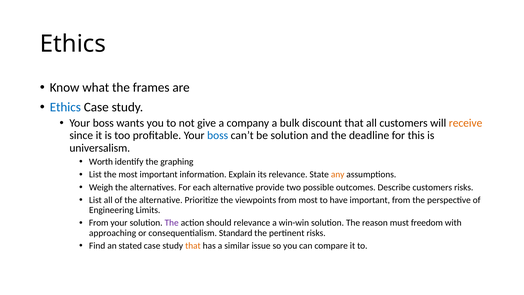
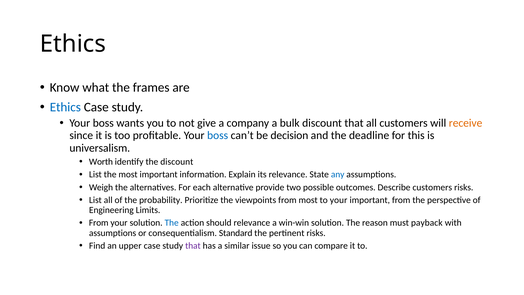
be solution: solution -> decision (289, 135)
the graphing: graphing -> discount (177, 162)
any colour: orange -> blue (338, 174)
the alternative: alternative -> probability (161, 200)
to have: have -> your (339, 200)
The colour: purple -> blue (172, 223)
freedom: freedom -> payback (427, 223)
approaching: approaching -> assumptions (113, 233)
stated: stated -> upper (130, 245)
that colour: orange -> purple (193, 245)
